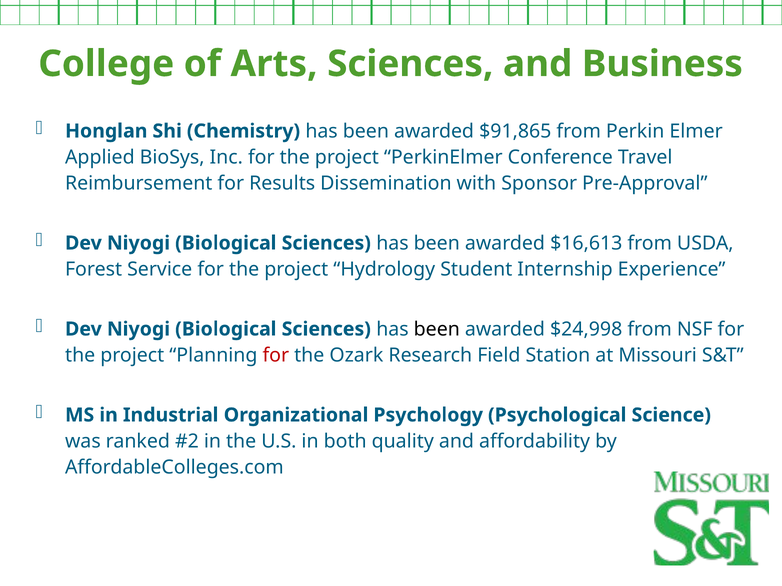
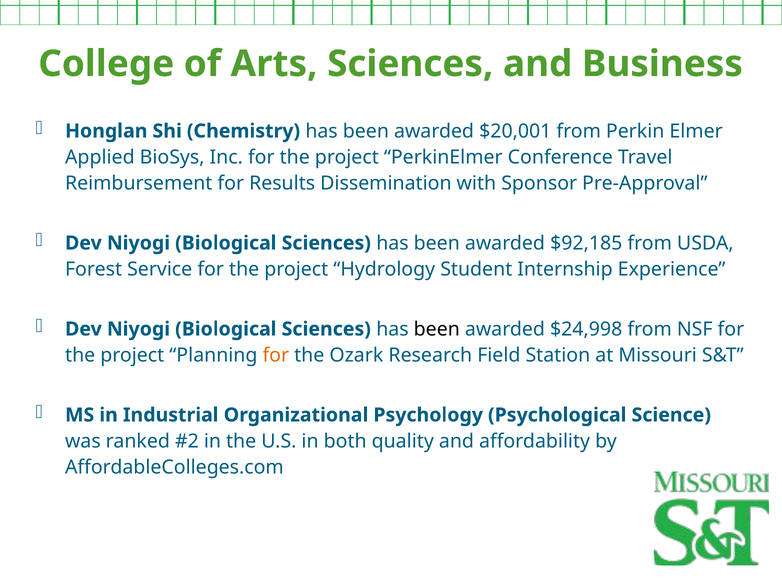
$91,865: $91,865 -> $20,001 (515, 131)
$16,613: $16,613 -> $92,185 (586, 243)
for colour: red -> orange (276, 355)
